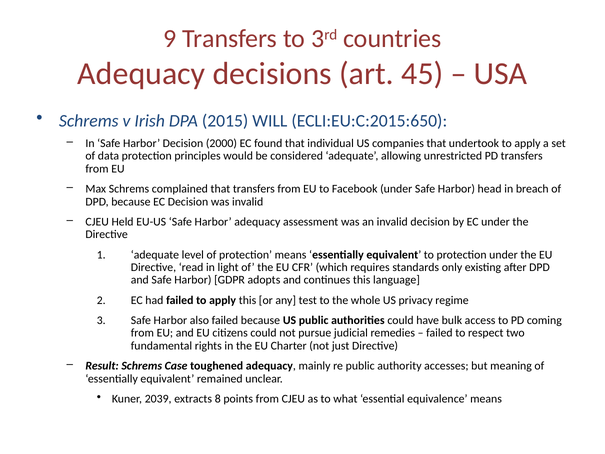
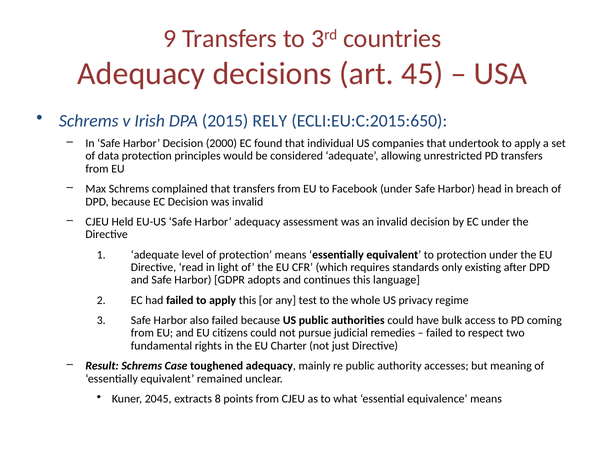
WILL: WILL -> RELY (270, 121)
2039: 2039 -> 2045 (158, 399)
